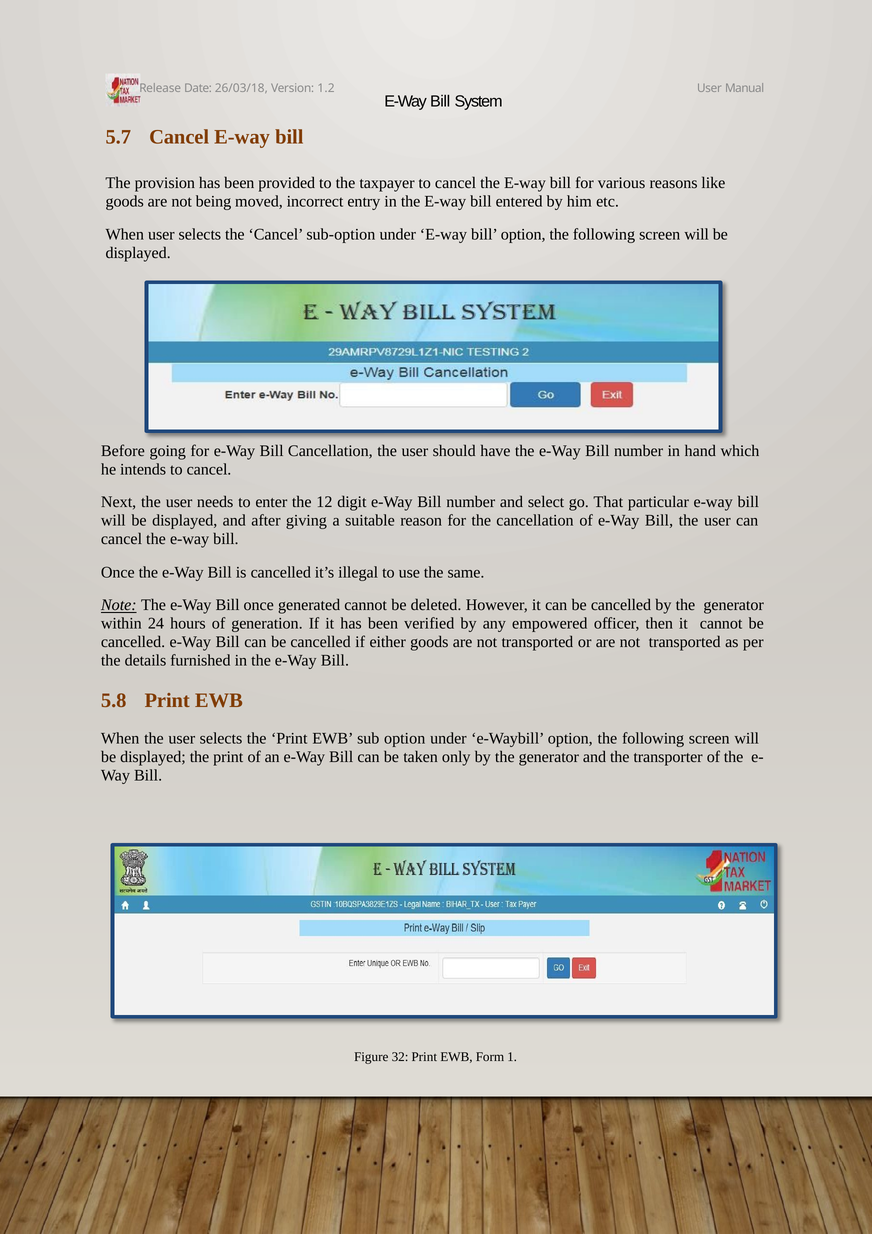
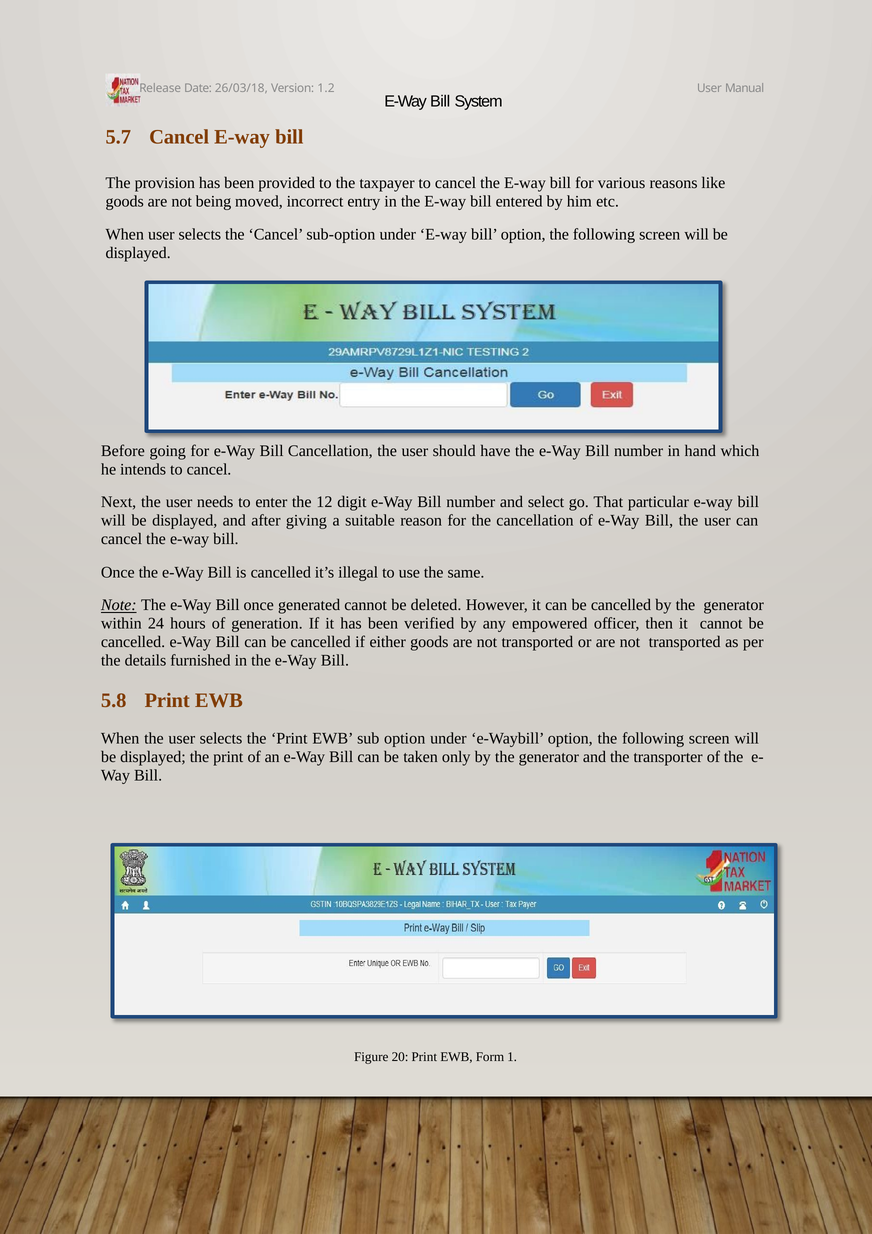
32: 32 -> 20 (400, 1057)
